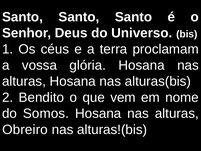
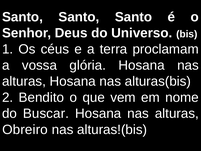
Somos: Somos -> Buscar (46, 113)
